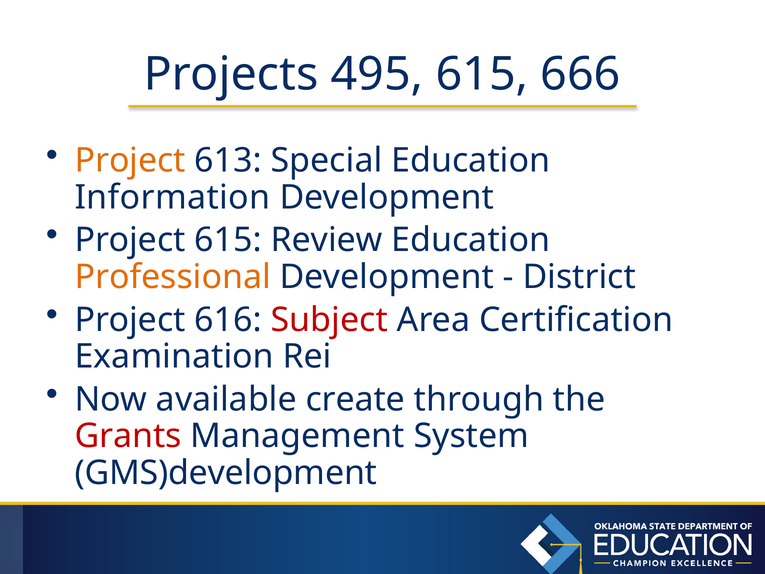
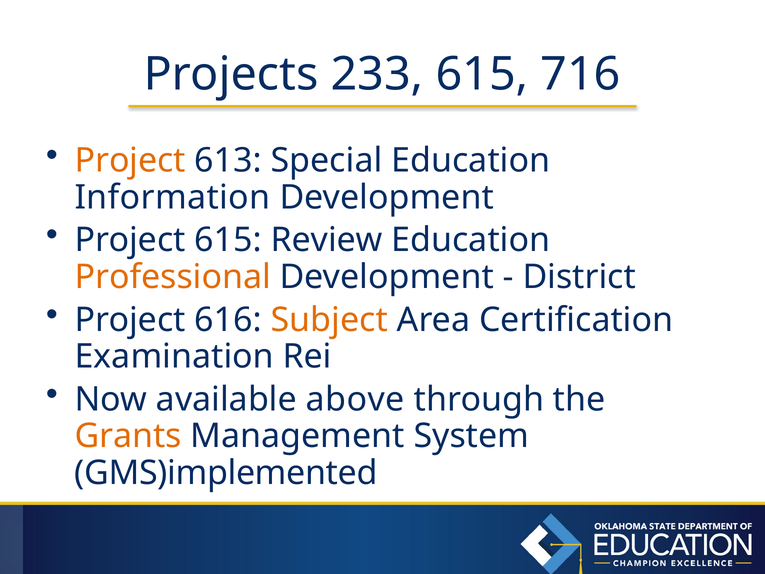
495: 495 -> 233 (377, 74)
666: 666 -> 716 (581, 74)
Subject colour: red -> orange (329, 320)
create: create -> above (355, 399)
Grants colour: red -> orange (128, 436)
GMS)development: GMS)development -> GMS)implemented (226, 473)
